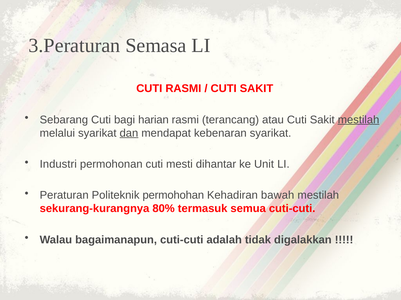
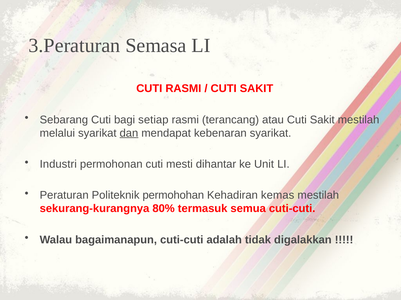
harian: harian -> setiap (153, 120)
mestilah underline: present -> none (359, 120)
bawah: bawah -> kemas (278, 196)
